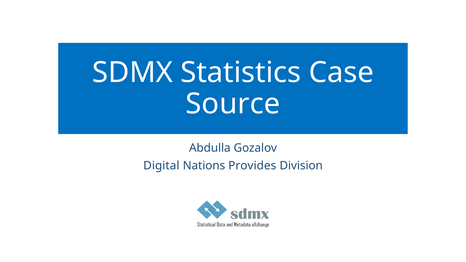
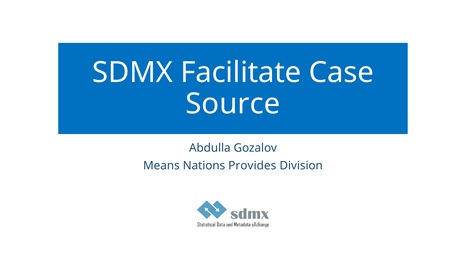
Statistics: Statistics -> Facilitate (241, 73)
Digital: Digital -> Means (161, 166)
